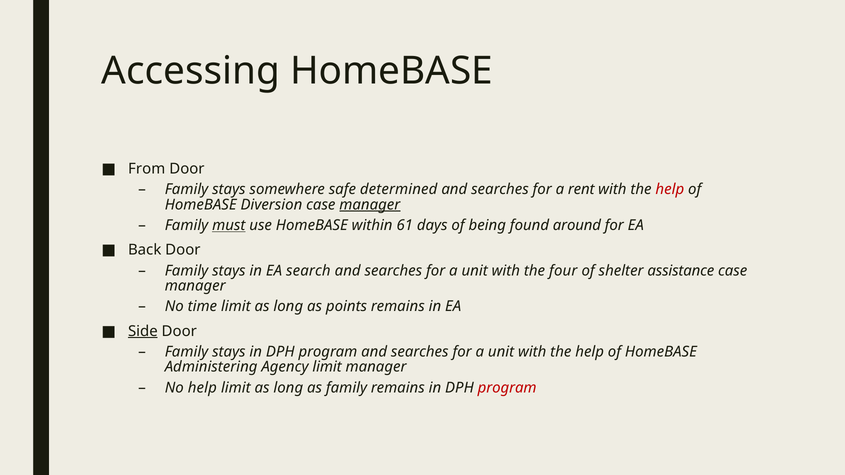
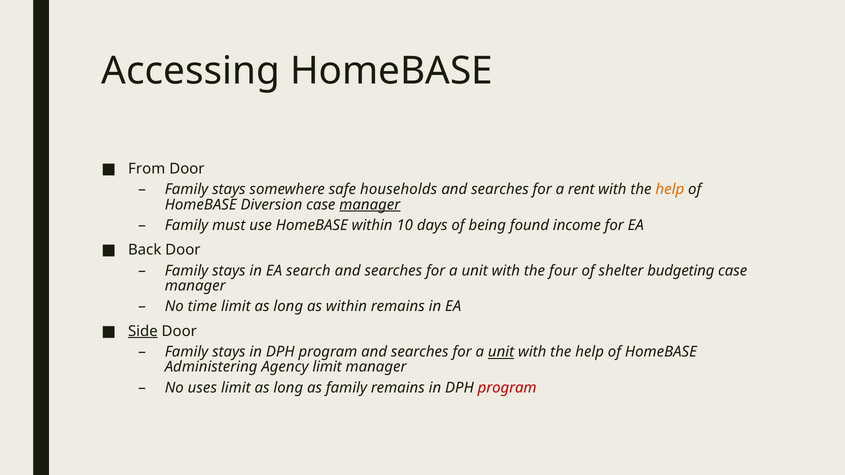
determined: determined -> households (399, 190)
help colour: red -> orange (670, 190)
must underline: present -> none (229, 225)
61: 61 -> 10 (405, 225)
around: around -> income (577, 225)
assistance: assistance -> budgeting (681, 271)
as points: points -> within (347, 307)
unit underline: none -> present (501, 352)
No help: help -> uses (202, 388)
